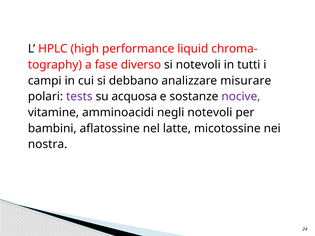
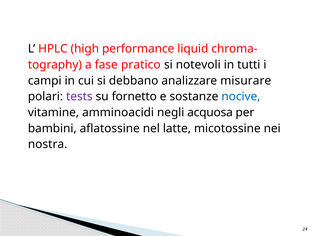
diverso: diverso -> pratico (141, 65)
acquosa: acquosa -> fornetto (134, 97)
nocive colour: purple -> blue (241, 97)
negli notevoli: notevoli -> acquosa (210, 113)
